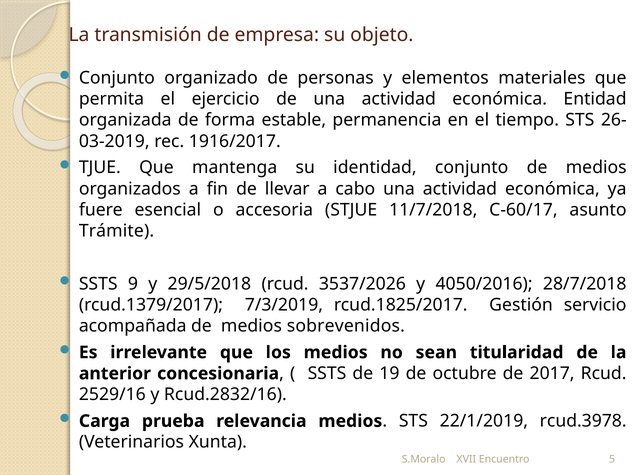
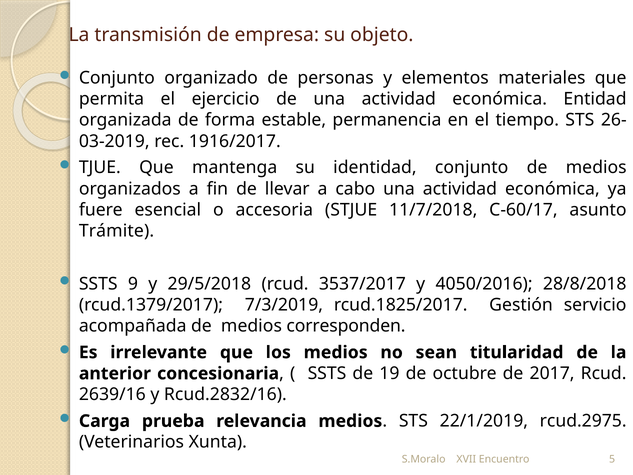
3537/2026: 3537/2026 -> 3537/2017 (362, 284)
28/7/2018: 28/7/2018 -> 28/8/2018 (585, 284)
sobrevenidos: sobrevenidos -> corresponden (346, 326)
2529/16: 2529/16 -> 2639/16 (112, 394)
rcud.3978: rcud.3978 -> rcud.2975 (583, 421)
